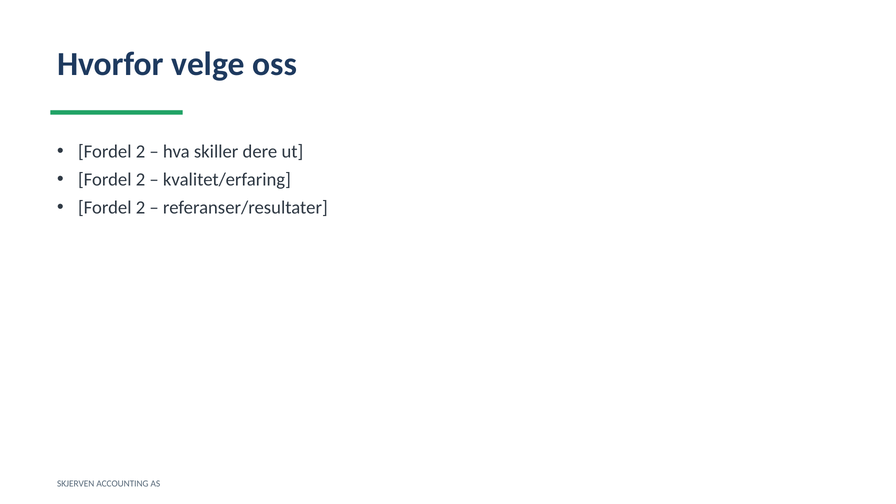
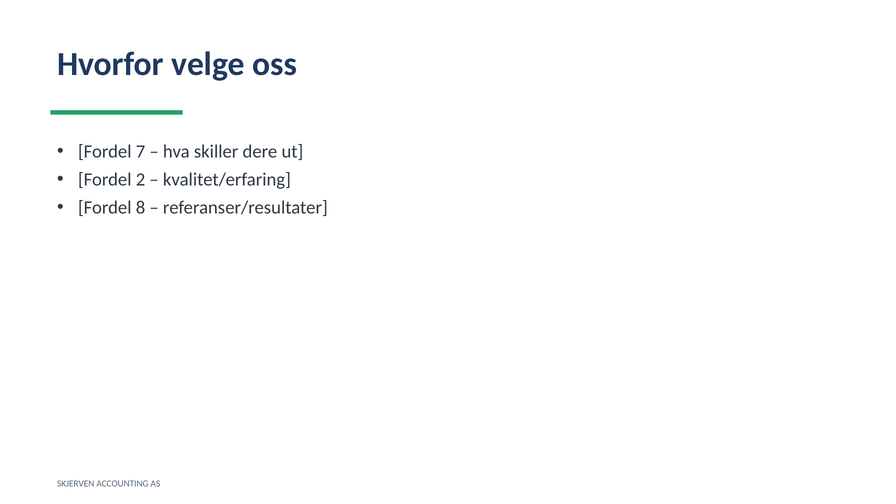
2: 2 -> 7 (141, 152)
2: 2 -> 8 (141, 208)
